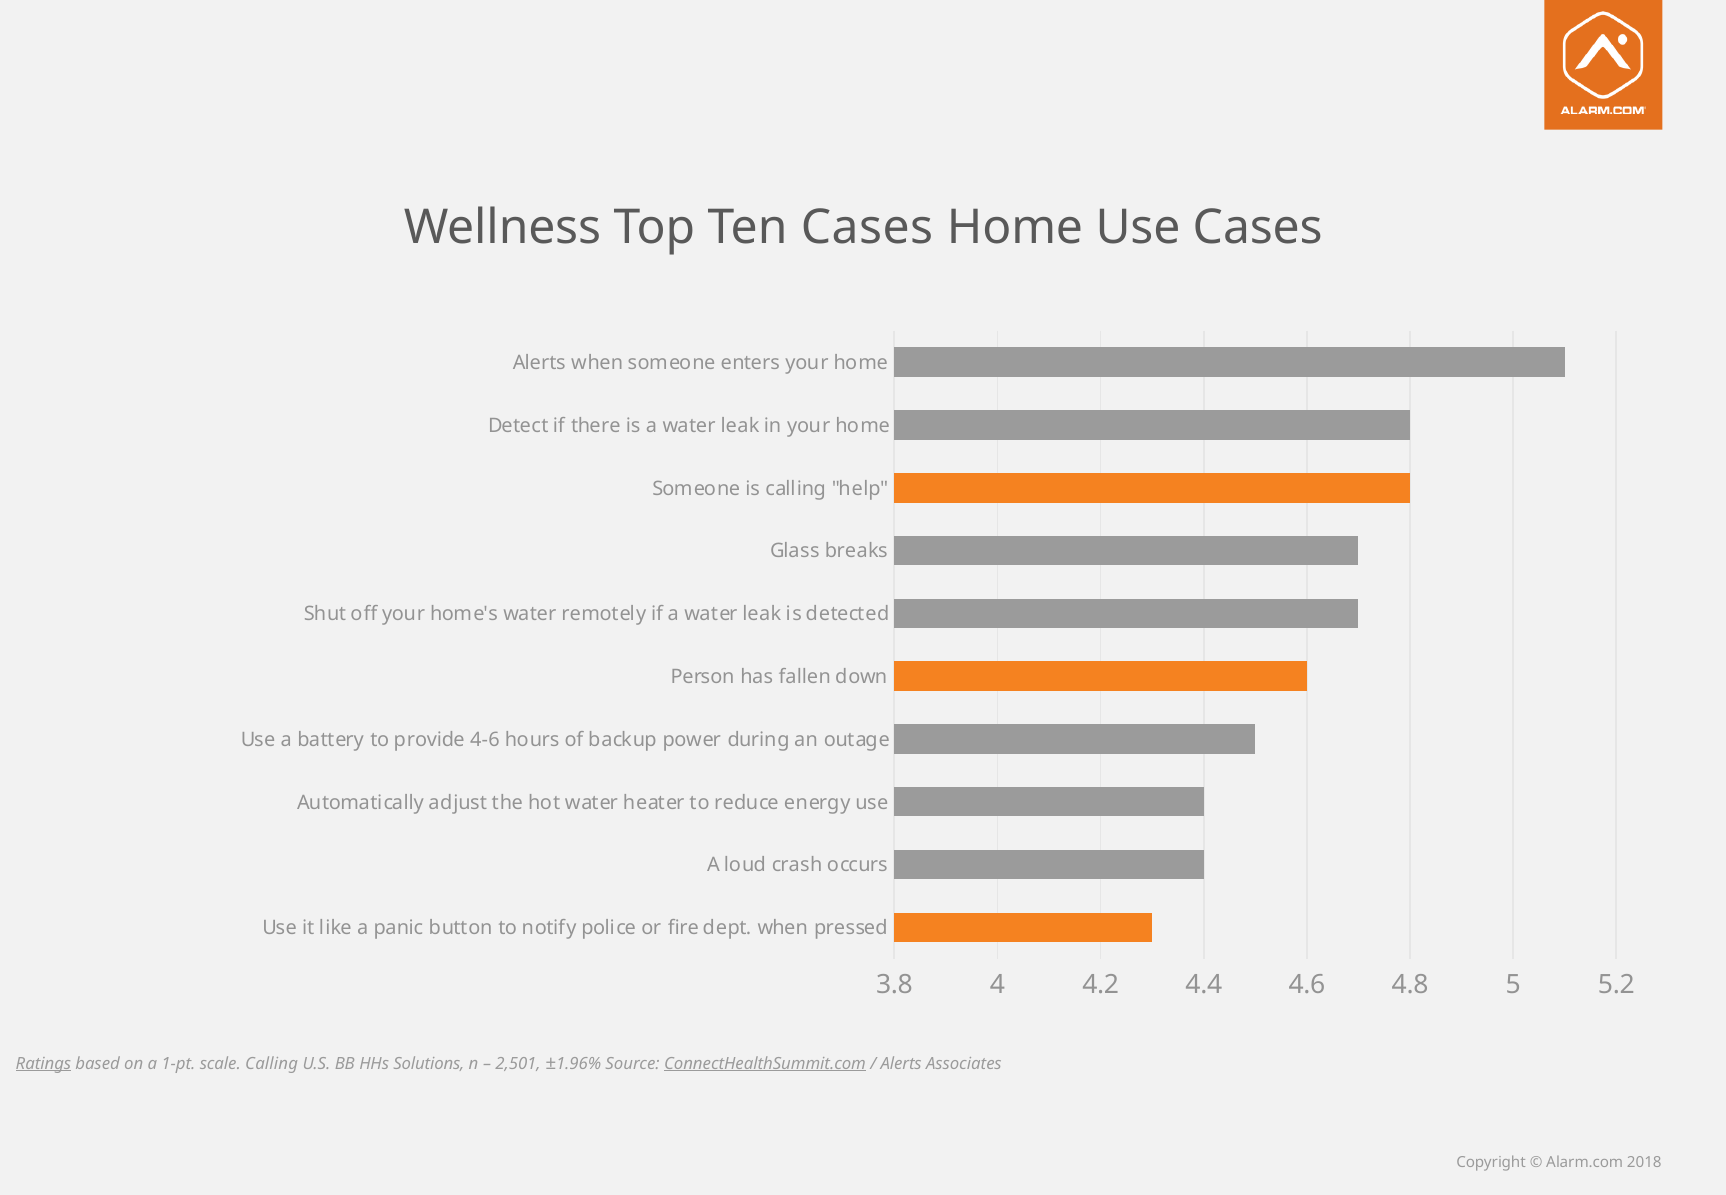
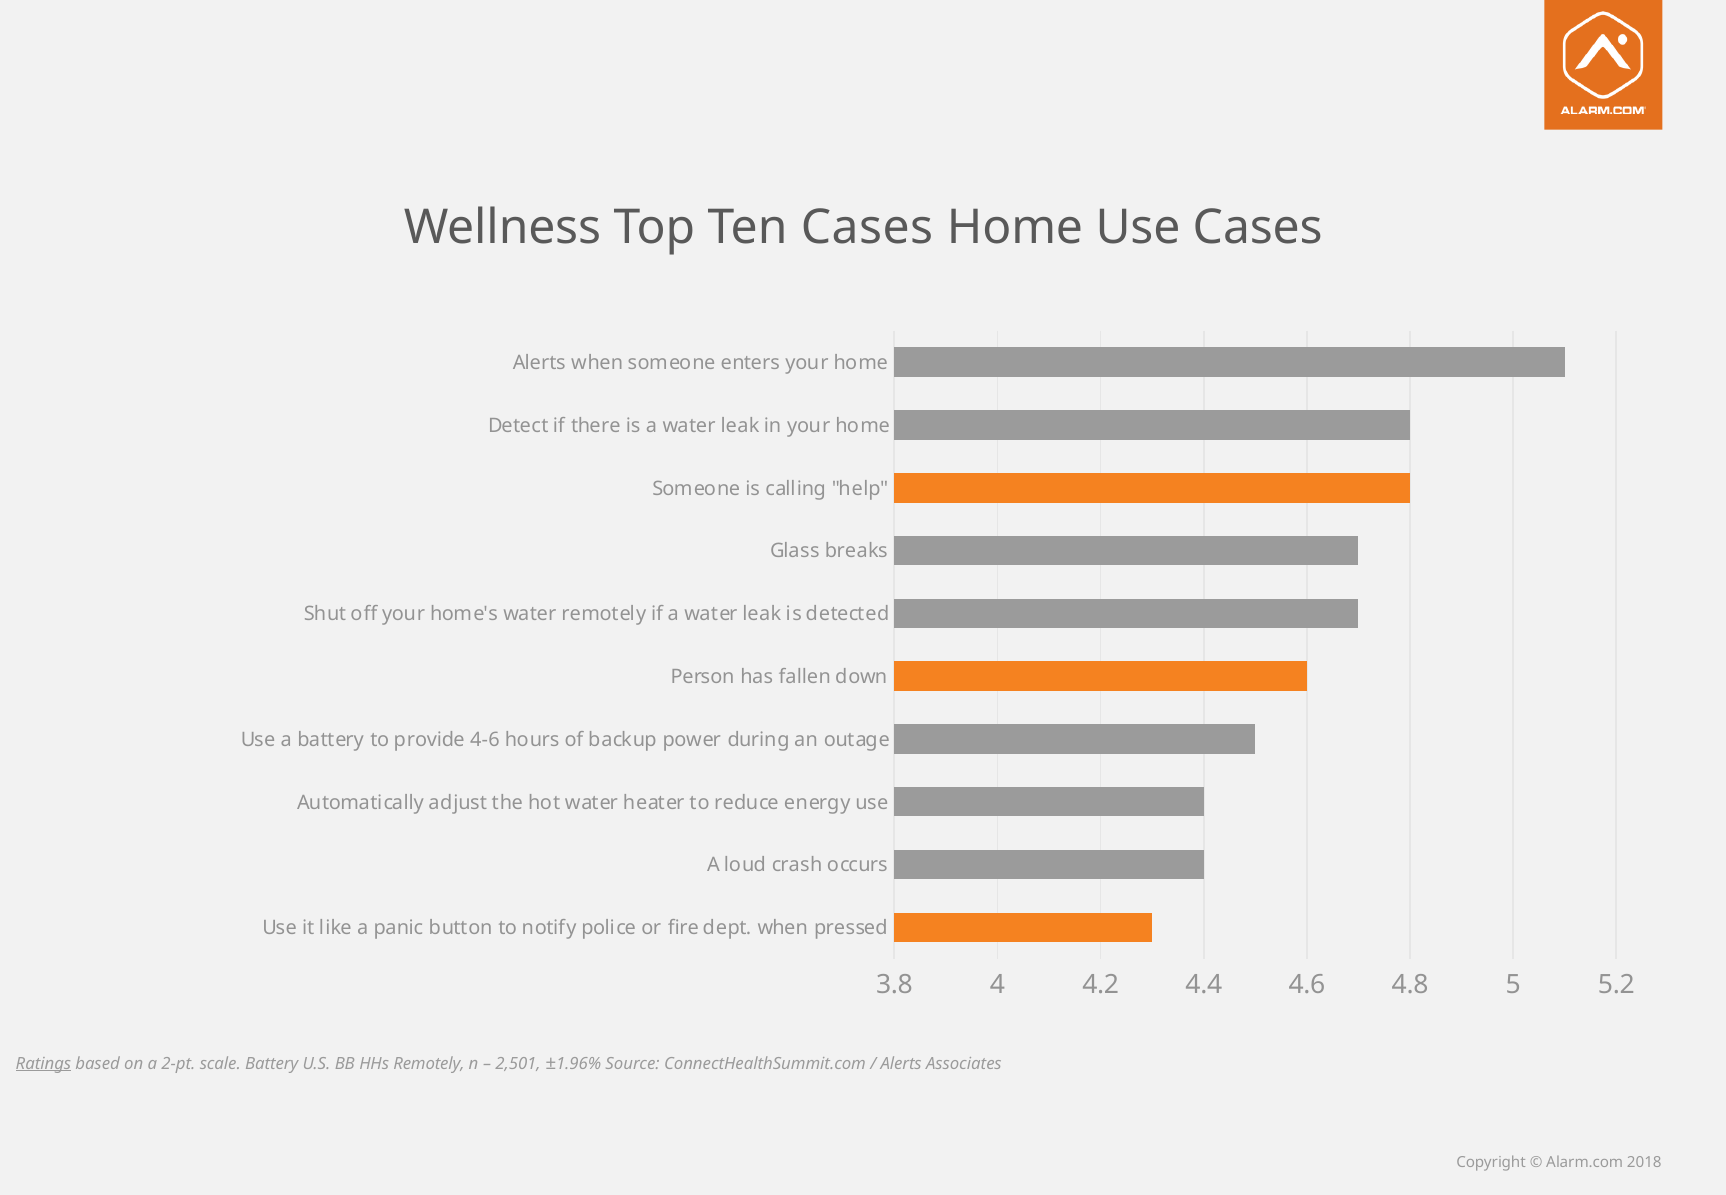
1-pt: 1-pt -> 2-pt (178, 1063)
scale Calling: Calling -> Battery (272, 1063)
HHs Solutions: Solutions -> Remotely (429, 1063)
ConnectHealthSummit.com underline: present -> none (765, 1063)
